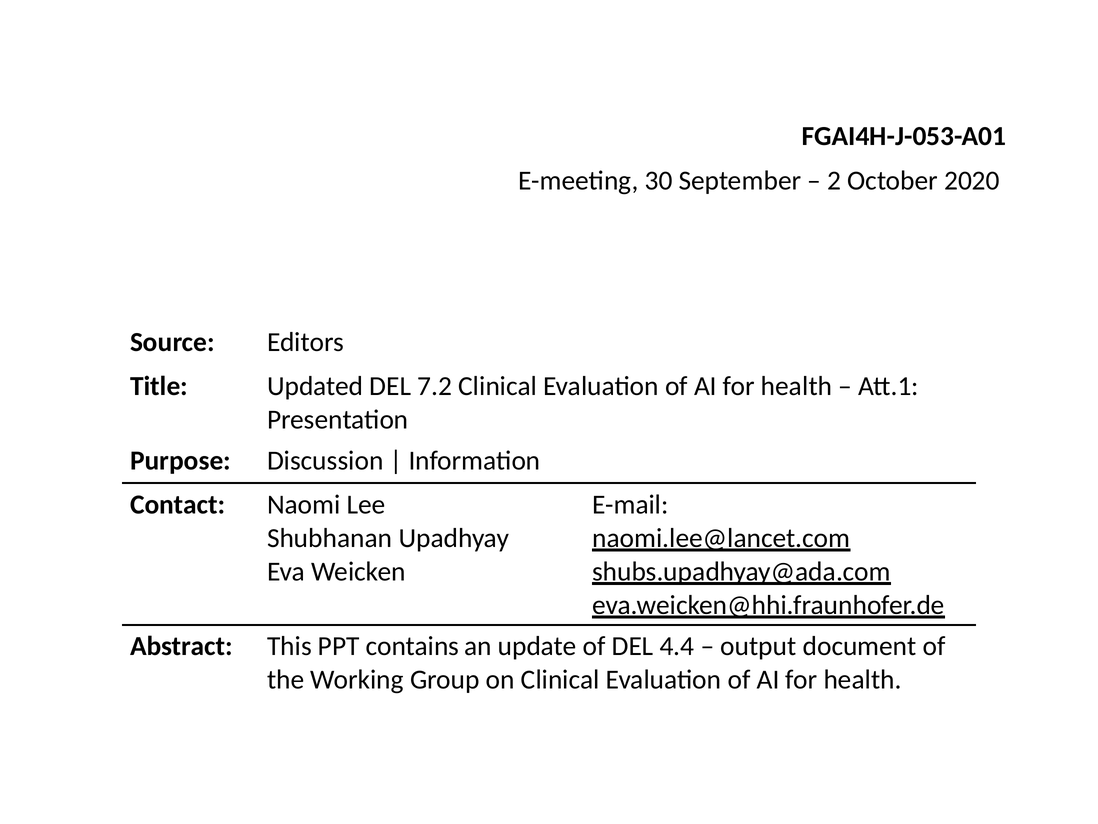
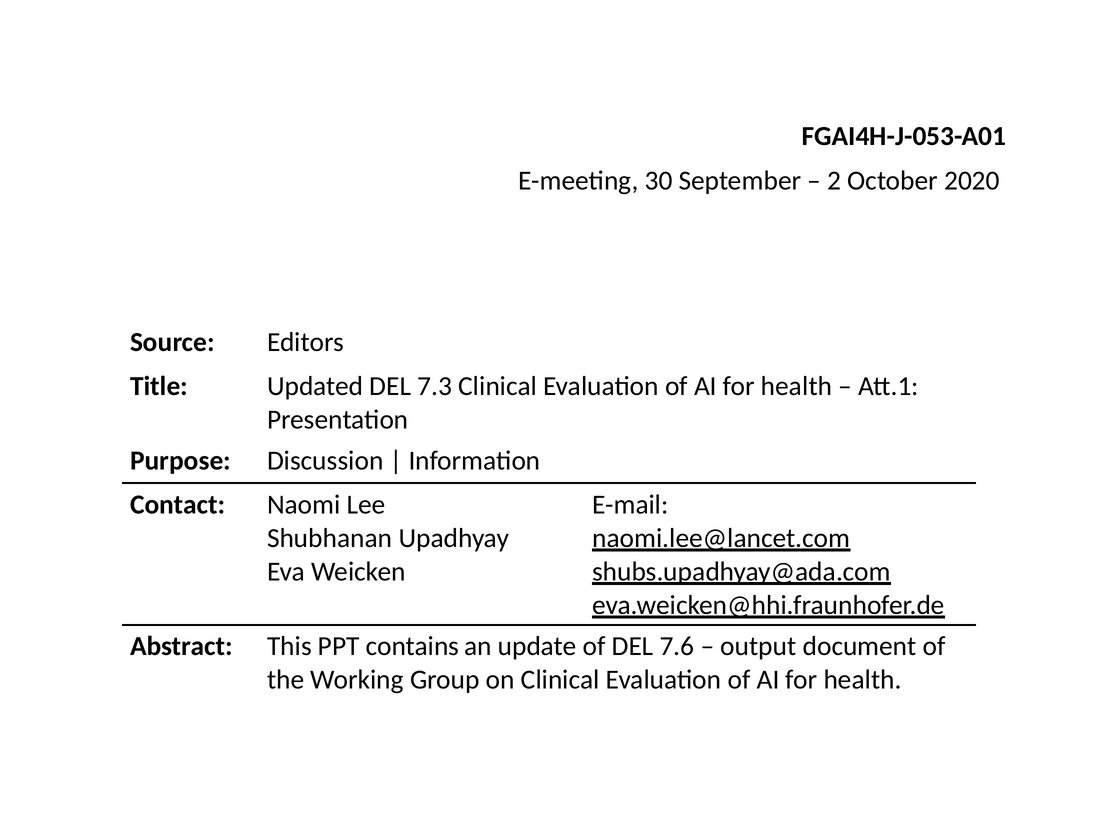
7.2: 7.2 -> 7.3 (435, 386)
4.4: 4.4 -> 7.6 (677, 646)
